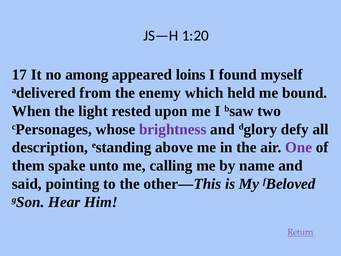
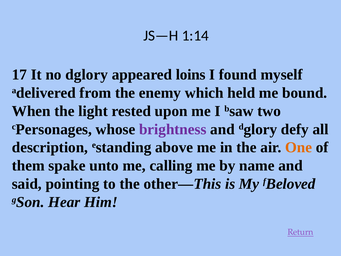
1:20: 1:20 -> 1:14 (195, 35)
no among: among -> dglory (87, 75)
One colour: purple -> orange (299, 147)
